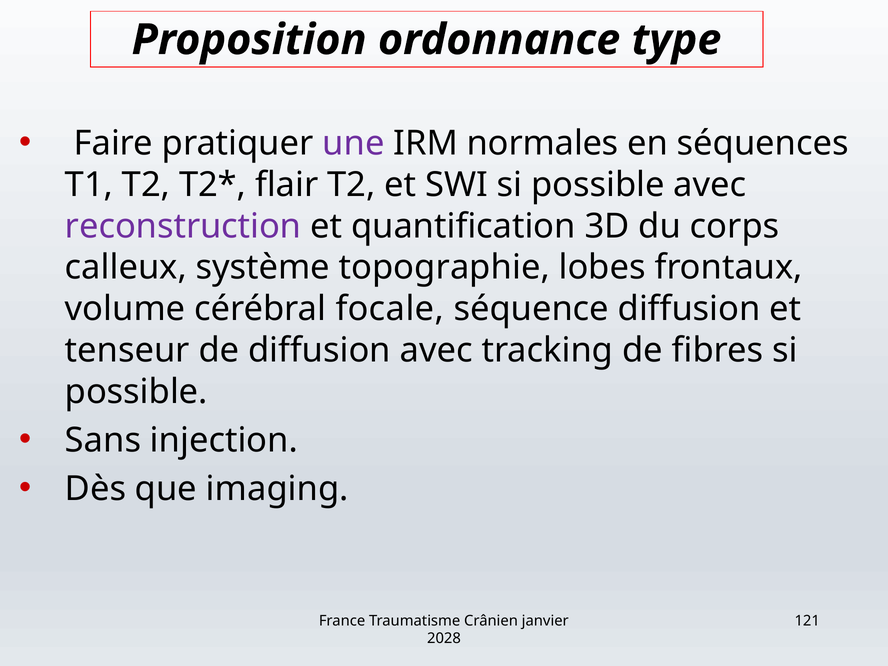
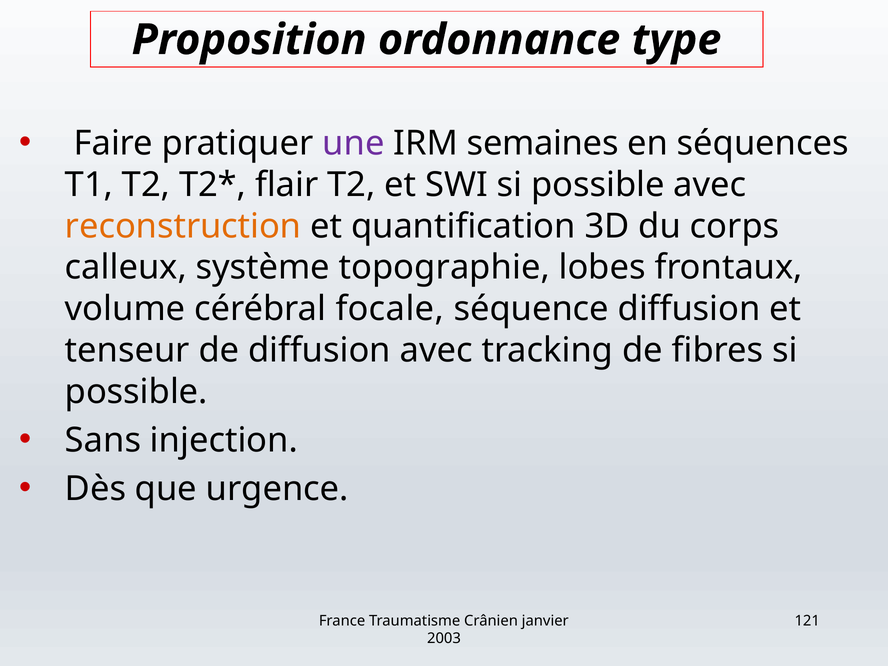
normales: normales -> semaines (543, 143)
reconstruction colour: purple -> orange (183, 226)
imaging: imaging -> urgence (277, 489)
2028: 2028 -> 2003 (444, 639)
